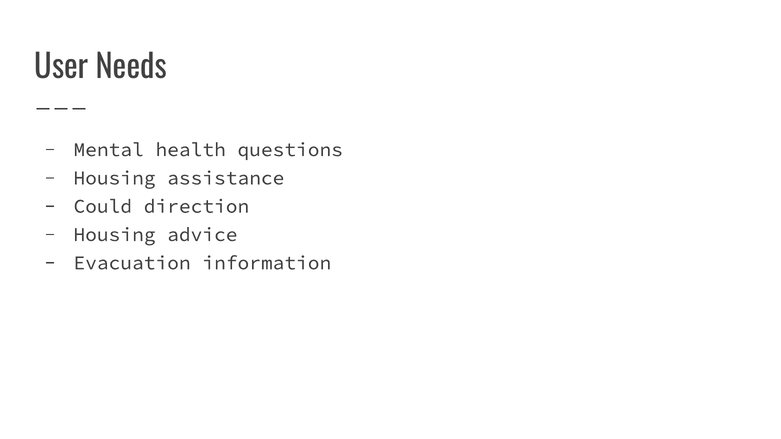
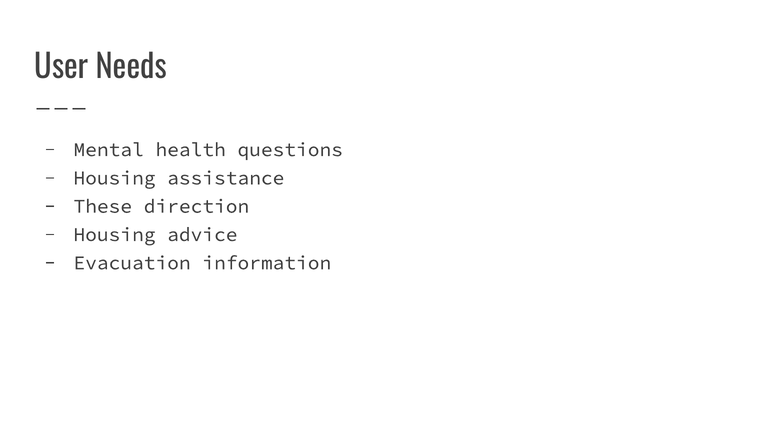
Could: Could -> These (103, 206)
